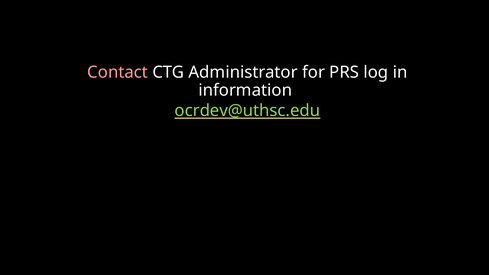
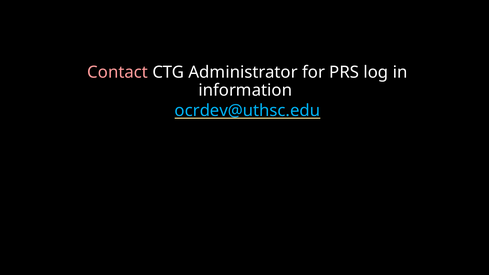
ocrdev@uthsc.edu colour: light green -> light blue (247, 111)
